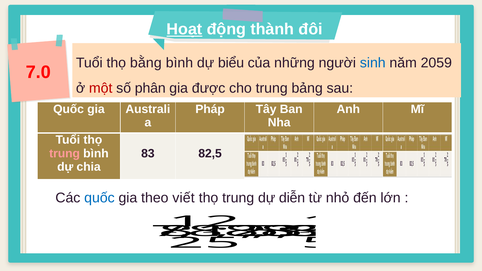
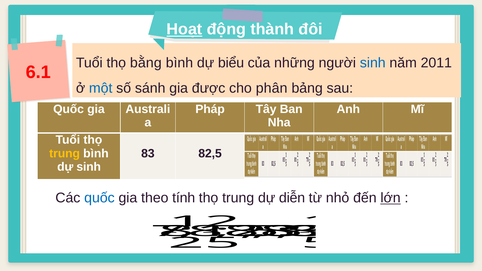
2059: 2059 -> 2011 (436, 63)
7.0: 7.0 -> 6.1 (38, 72)
một colour: red -> blue (101, 88)
phân: phân -> sánh (150, 88)
cho trung: trung -> phân (272, 88)
trung colour: pink -> yellow (65, 153)
dự chia: chia -> sinh (89, 167)
viết: viết -> tính (184, 198)
lớn underline: none -> present (391, 198)
